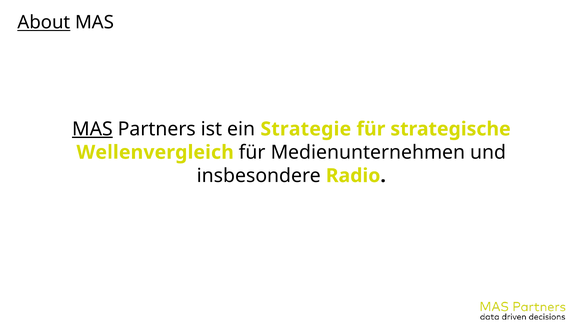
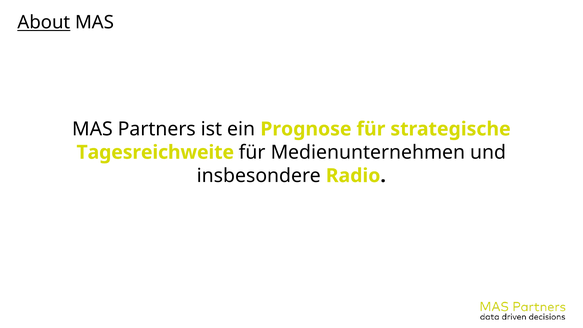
MAS underline: present -> none (92, 129)
Strategie: Strategie -> Prognose (306, 129)
Wellenvergleich: Wellenvergleich -> Tagesreichweite (155, 152)
